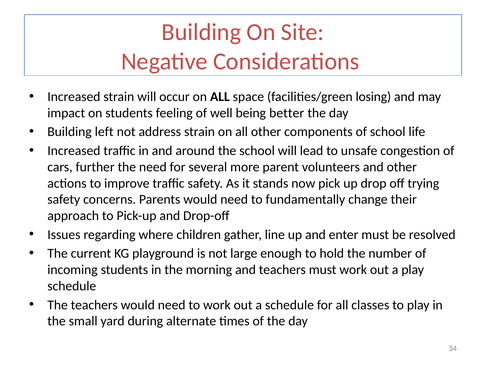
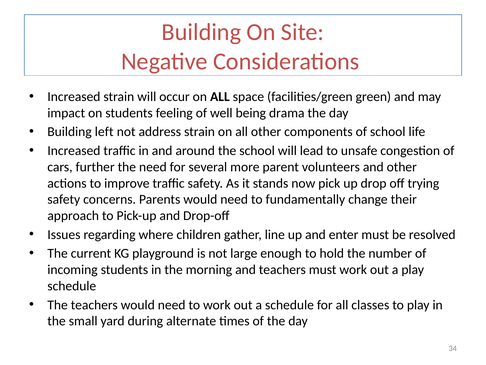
losing: losing -> green (373, 97)
better: better -> drama (287, 113)
